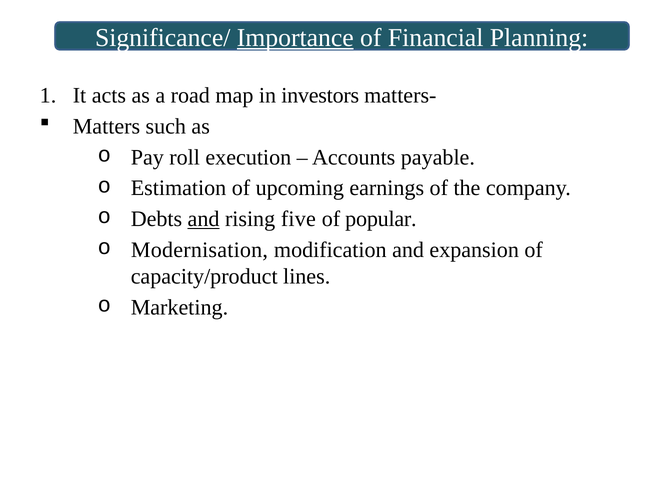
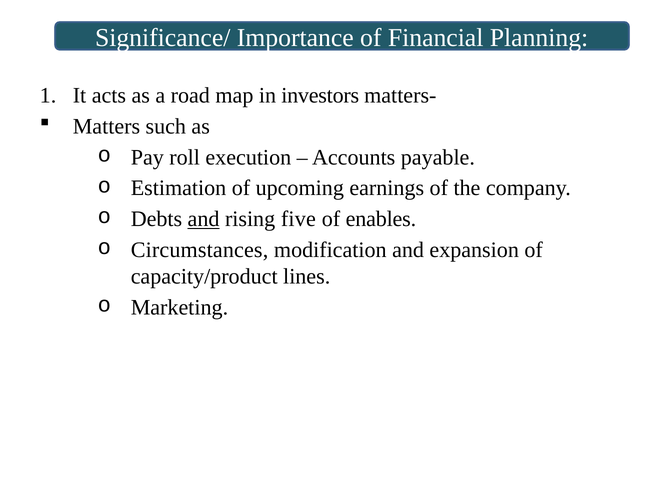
Importance underline: present -> none (295, 38)
popular: popular -> enables (381, 219)
Modernisation: Modernisation -> Circumstances (200, 250)
